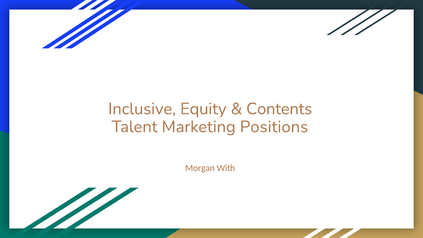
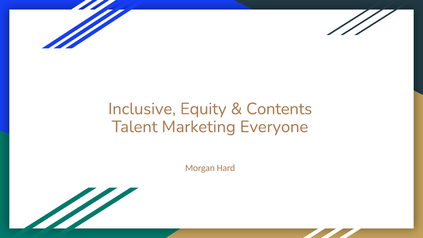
Positions: Positions -> Everyone (274, 127)
With: With -> Hard (226, 168)
